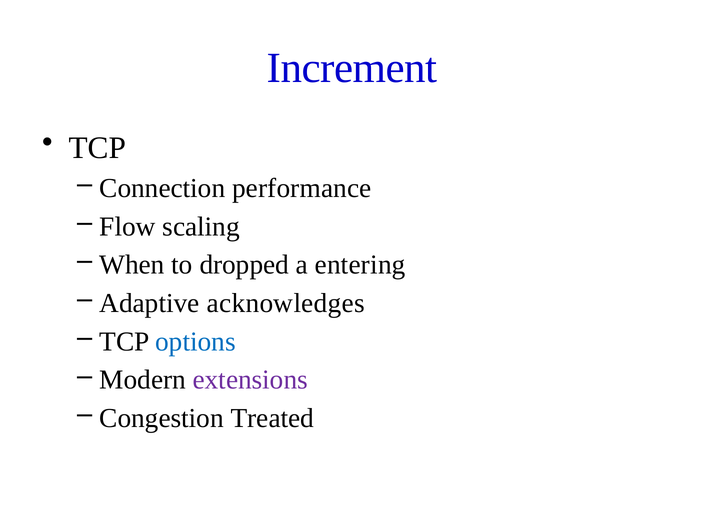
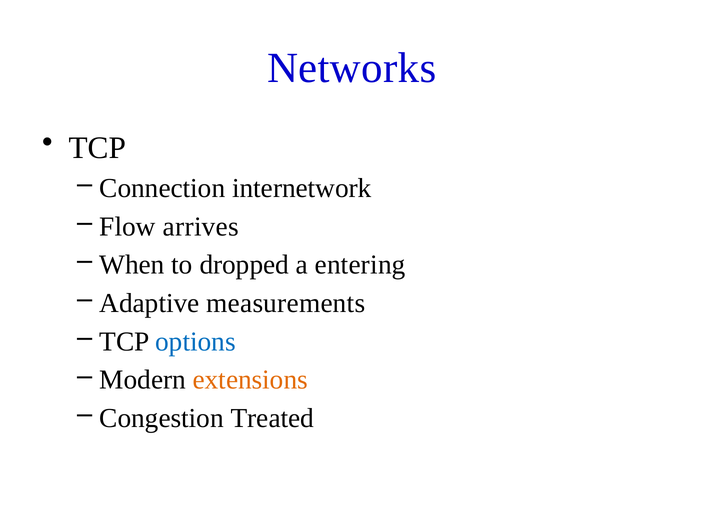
Increment: Increment -> Networks (352, 68)
performance: performance -> internetwork (302, 188)
scaling: scaling -> arrives (201, 226)
acknowledges: acknowledges -> measurements (286, 303)
extensions colour: purple -> orange (250, 380)
